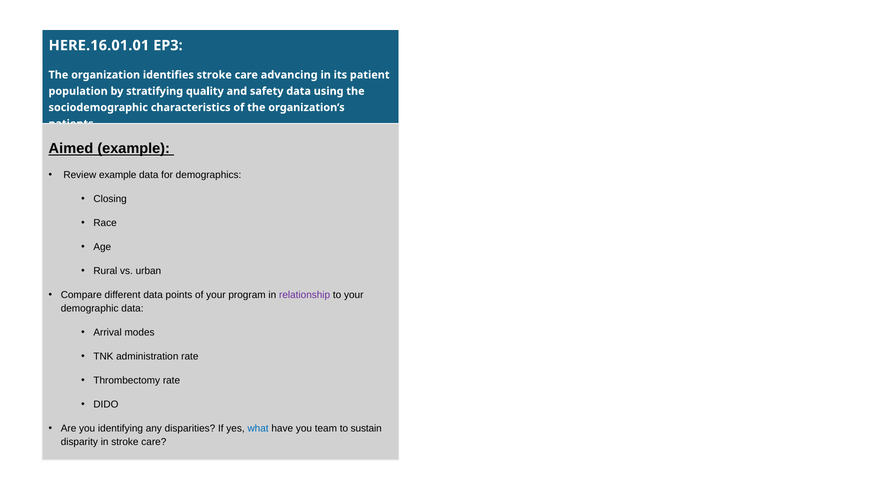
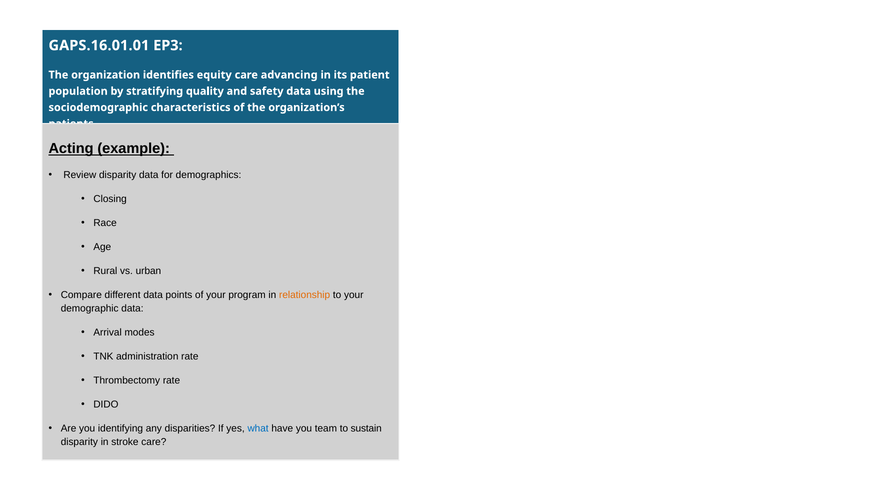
HERE.16.01.01: HERE.16.01.01 -> GAPS.16.01.01 (99, 45)
identifies stroke: stroke -> equity (214, 75)
Aimed: Aimed -> Acting (71, 148)
Review example: example -> disparity (118, 175)
relationship colour: purple -> orange (305, 295)
